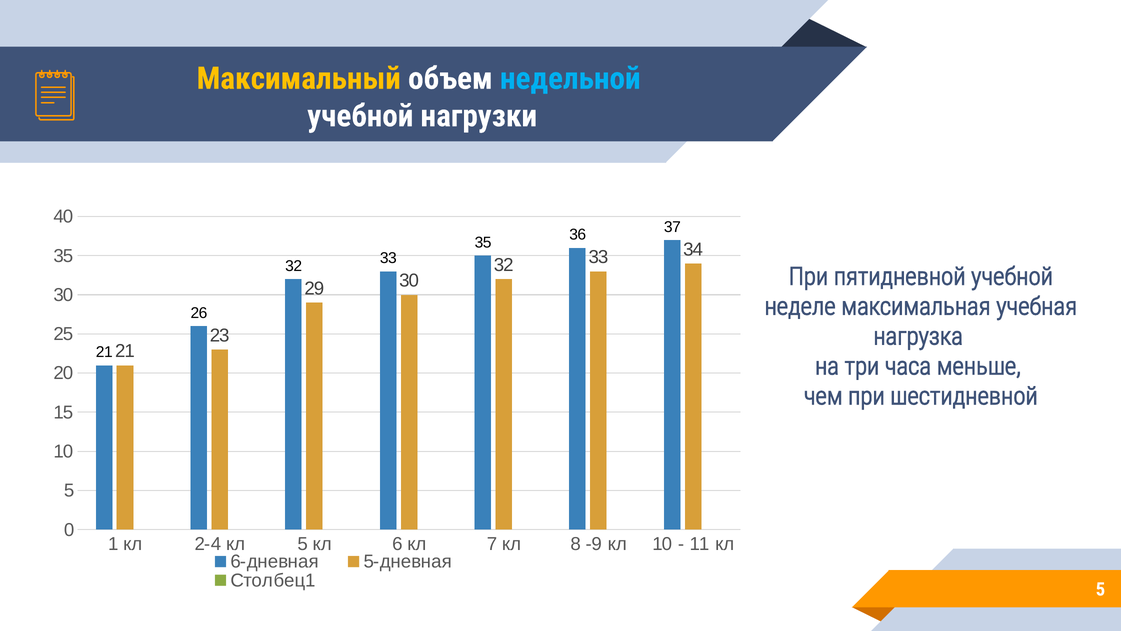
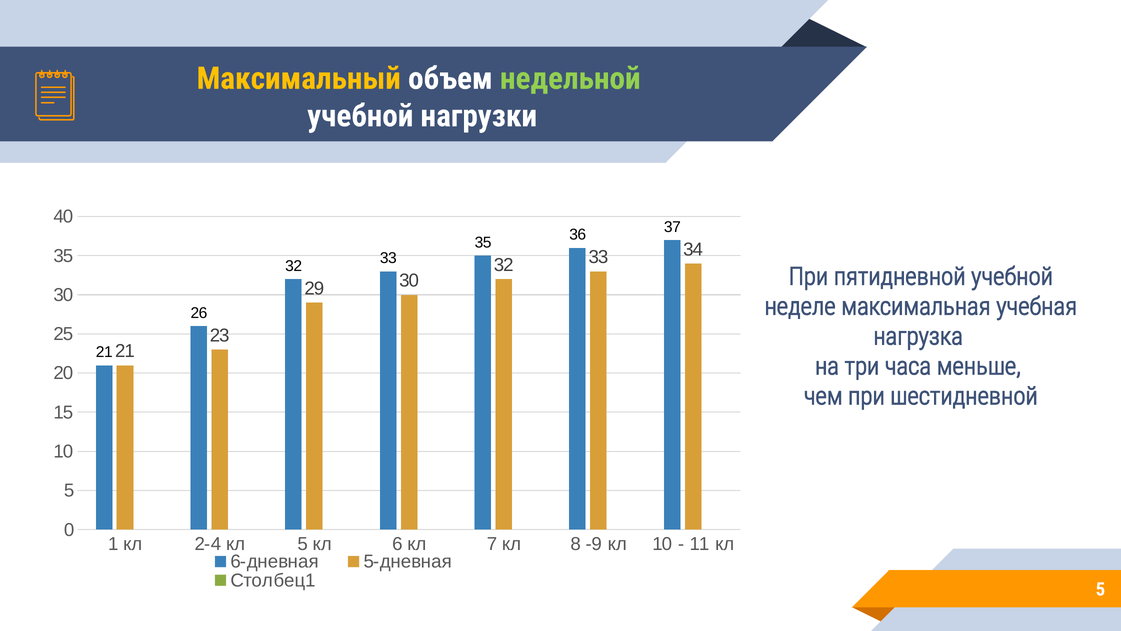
недельной colour: light blue -> light green (570, 79)
